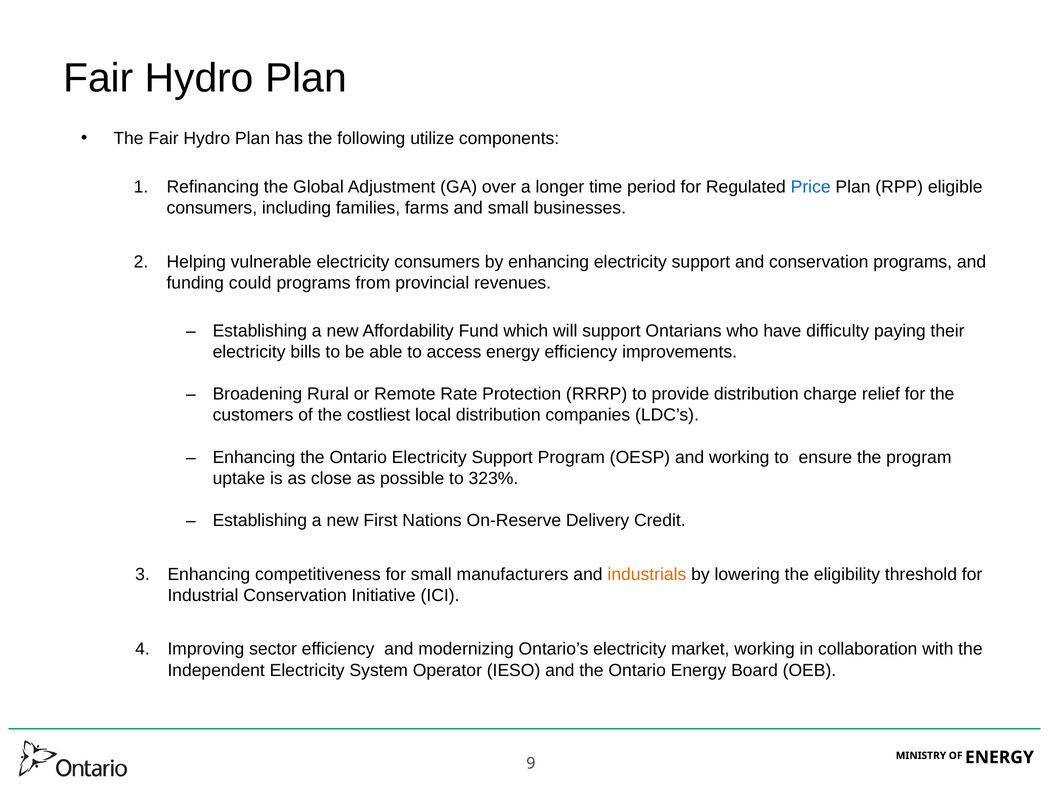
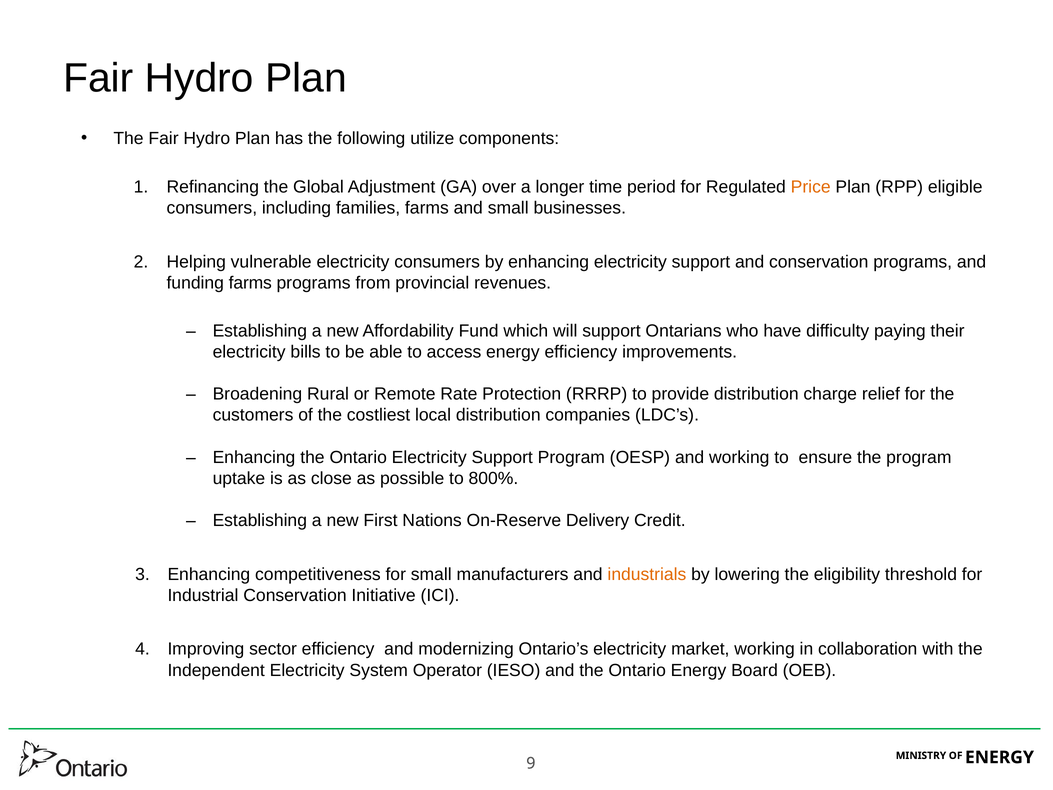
Price colour: blue -> orange (811, 187)
funding could: could -> farms (250, 283)
323%: 323% -> 800% (493, 478)
